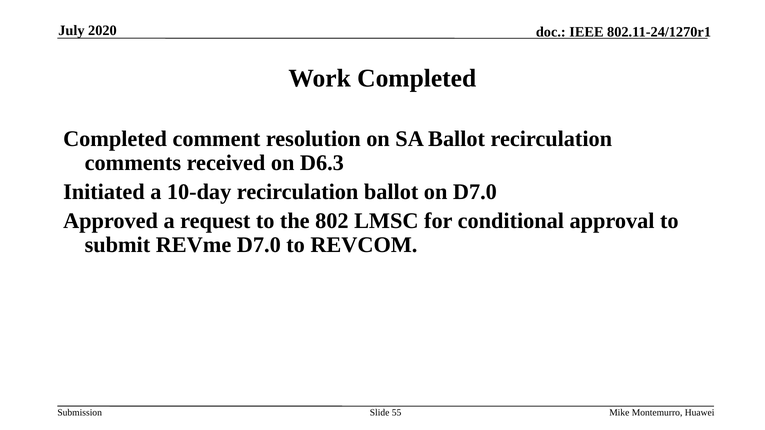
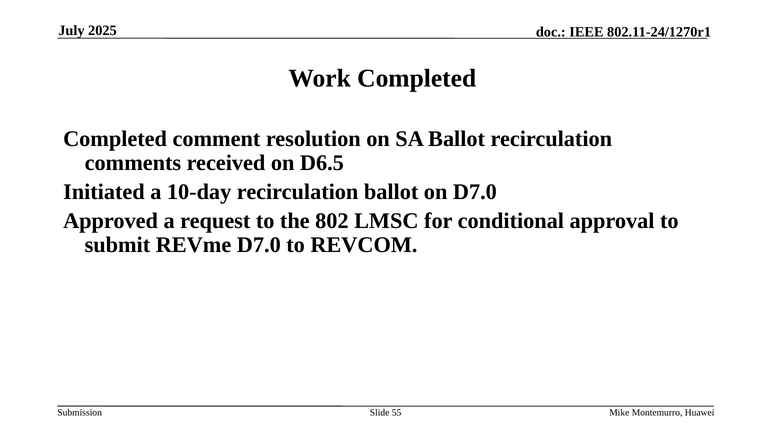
2020: 2020 -> 2025 (102, 31)
D6.3: D6.3 -> D6.5 (322, 163)
